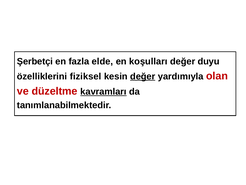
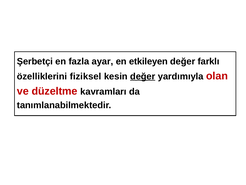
elde: elde -> ayar (103, 61)
koşulları: koşulları -> etkileyen (148, 61)
duyu: duyu -> farklı (209, 61)
kavramları underline: present -> none (103, 91)
